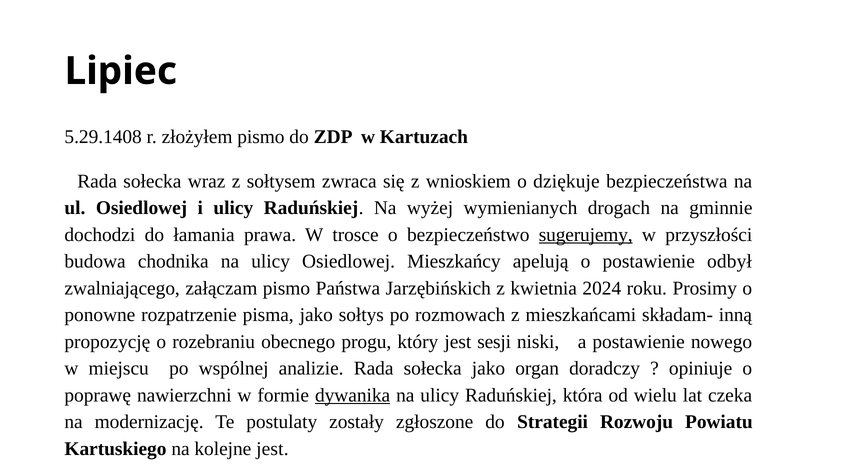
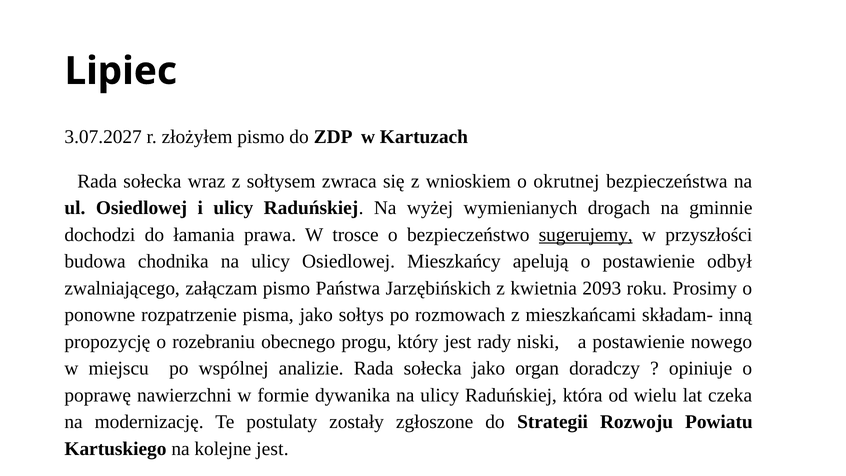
5.29.1408: 5.29.1408 -> 3.07.2027 (103, 137)
dziękuje: dziękuje -> okrutnej (566, 181)
2024: 2024 -> 2093 (602, 288)
sesji: sesji -> rady (494, 342)
dywanika underline: present -> none (353, 395)
